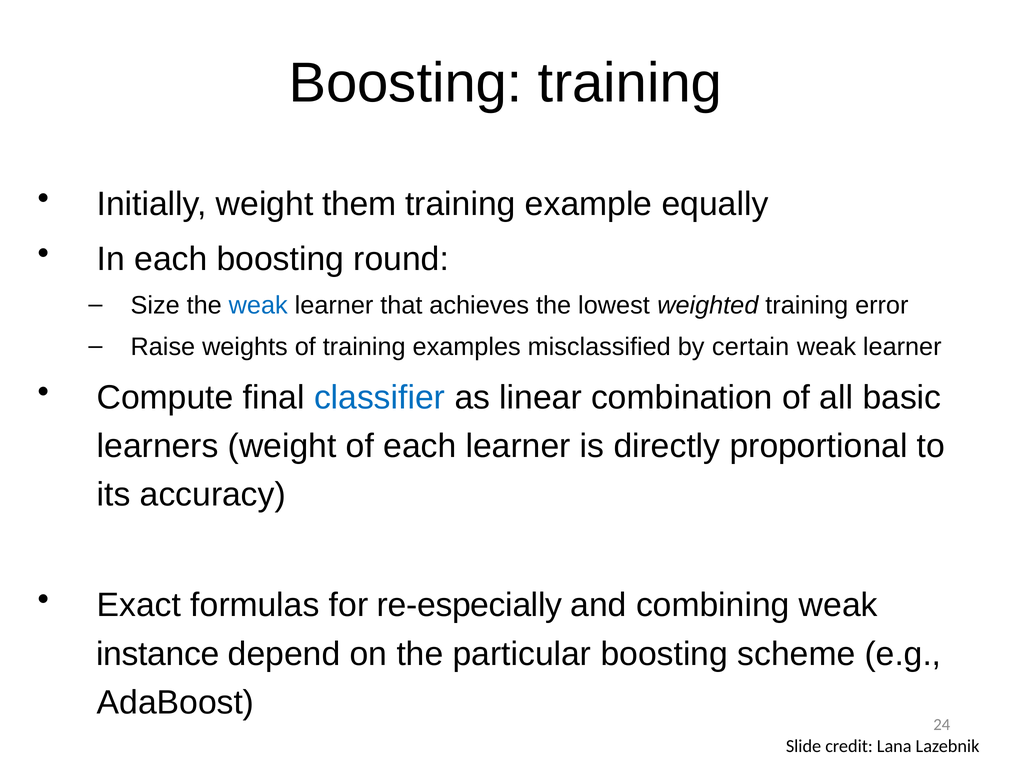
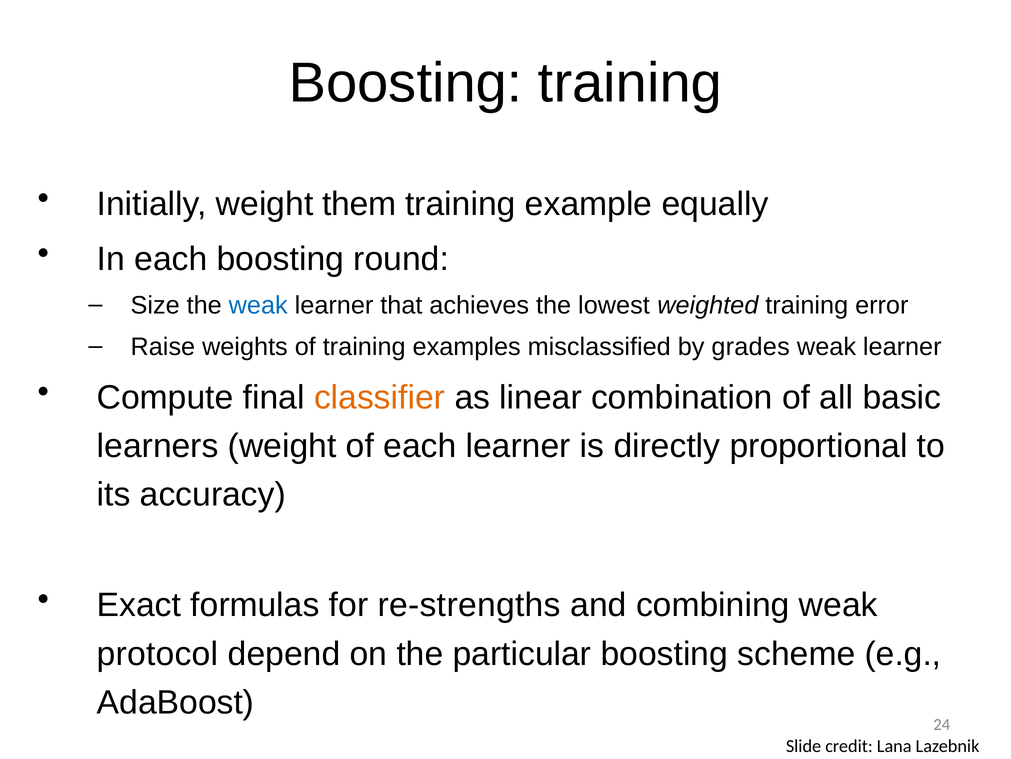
certain: certain -> grades (751, 346)
classifier colour: blue -> orange (380, 397)
re-especially: re-especially -> re-strengths (469, 605)
instance: instance -> protocol (158, 653)
